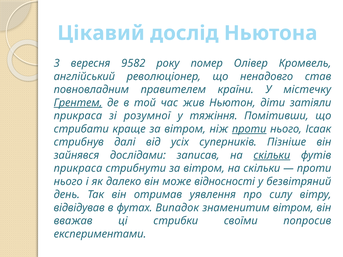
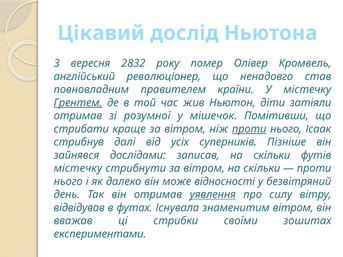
9582: 9582 -> 2832 (133, 63)
прикраса: прикраса -> отримав (78, 116)
тяжіння: тяжіння -> мішечок (214, 116)
скільки underline: present -> none (272, 155)
прикраса: прикраса -> містечку (78, 168)
уявлення underline: none -> present (213, 195)
Випадок: Випадок -> Існувала (177, 208)
попросив: попросив -> зошитах (307, 221)
